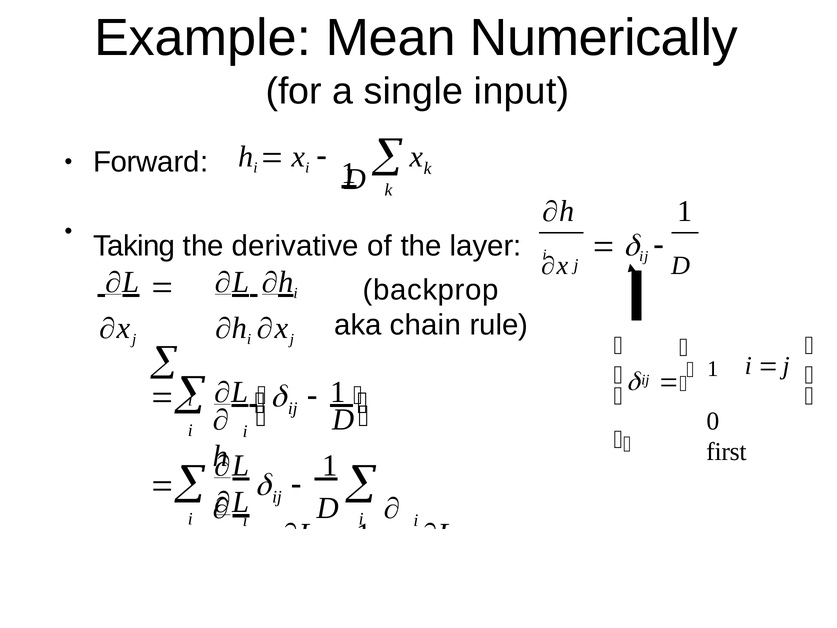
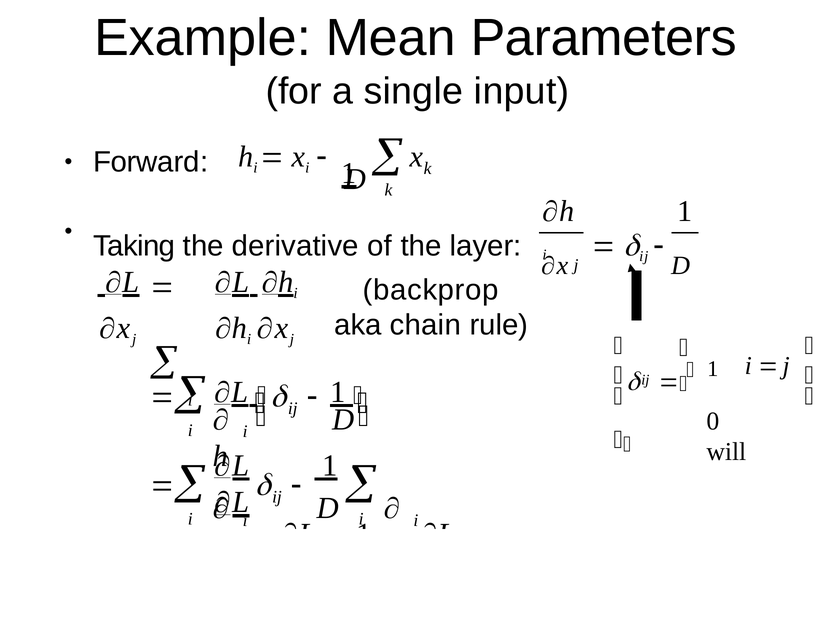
Numerically: Numerically -> Parameters (604, 38)
first: first -> will (726, 452)
